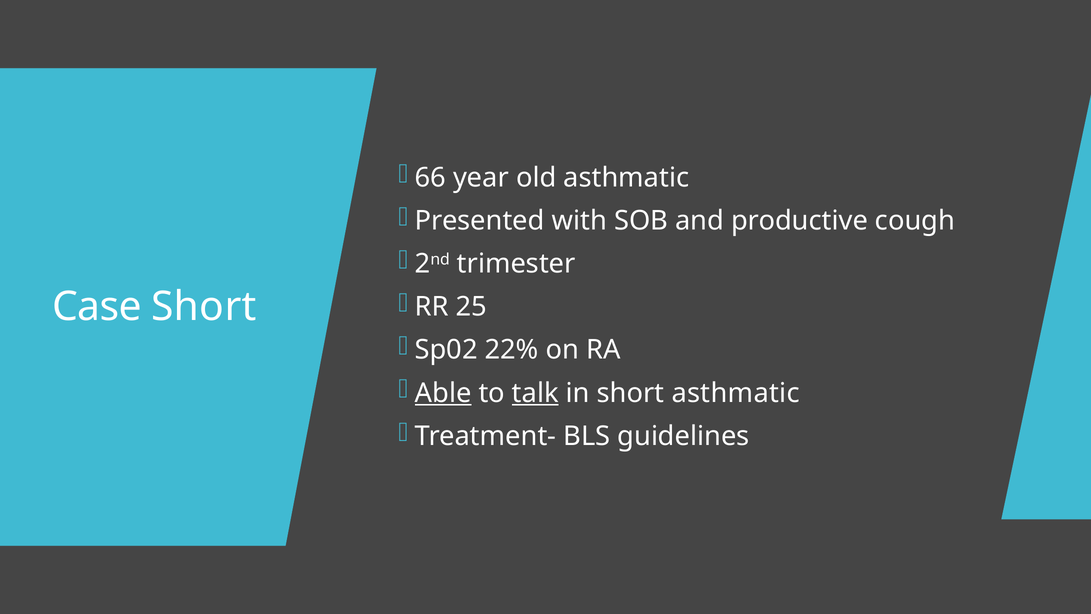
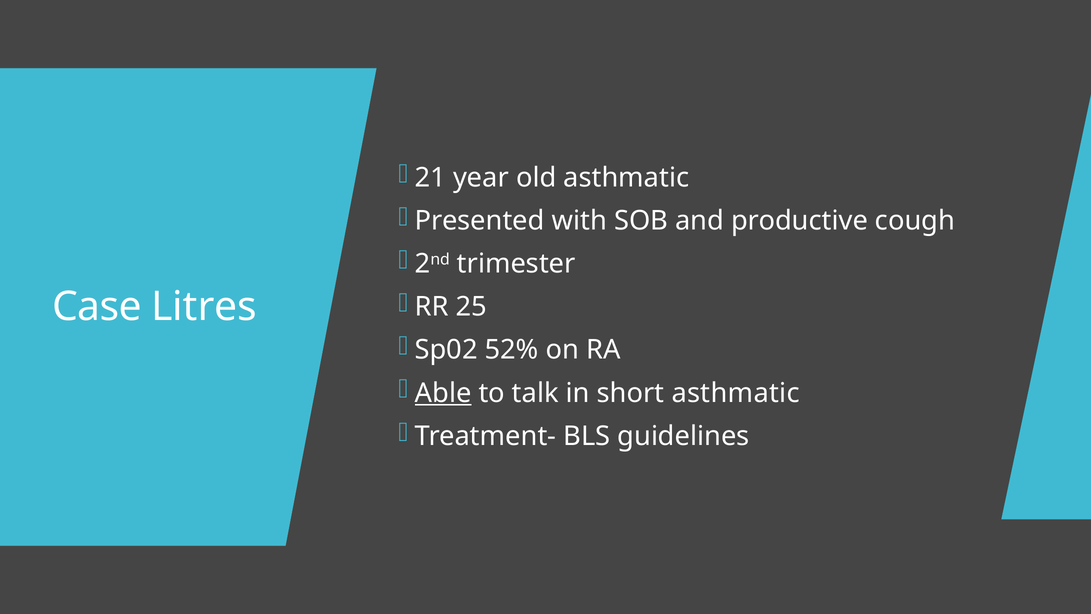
66: 66 -> 21 (430, 177)
Case Short: Short -> Litres (204, 307)
22%: 22% -> 52% (512, 350)
talk underline: present -> none (535, 393)
